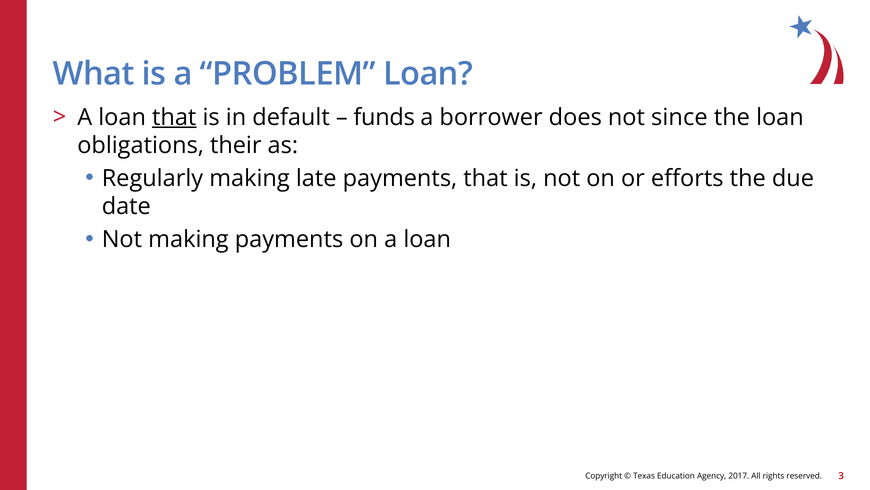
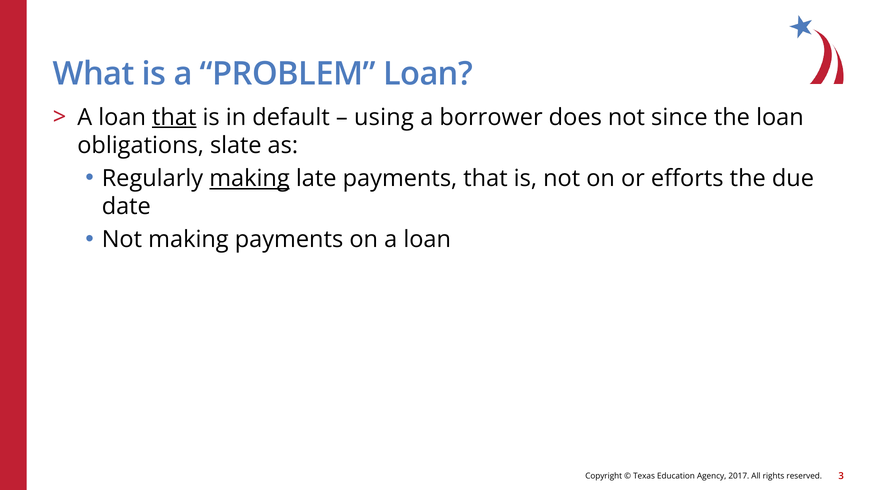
funds: funds -> using (384, 117)
their: their -> slate (236, 145)
making underline: none -> present (249, 178)
